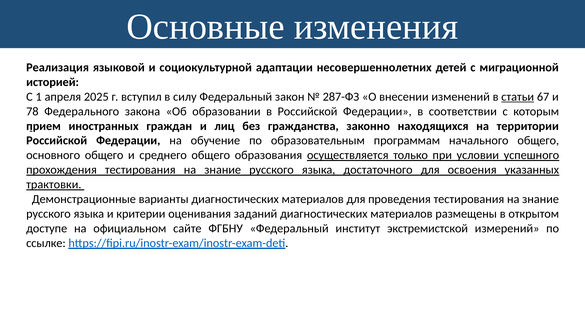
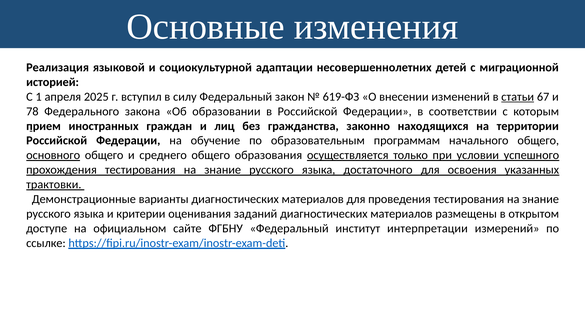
287-ФЗ: 287-ФЗ -> 619-ФЗ (341, 97)
основного underline: none -> present (53, 155)
экстремистской: экстремистской -> интерпретации (427, 228)
